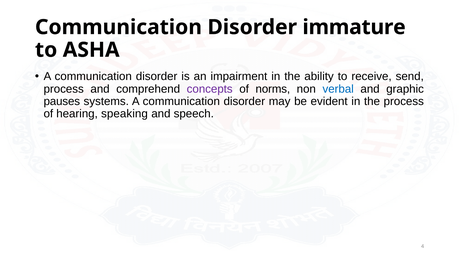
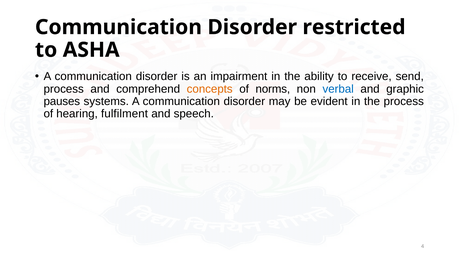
immature: immature -> restricted (354, 27)
concepts colour: purple -> orange (210, 89)
speaking: speaking -> fulfilment (125, 114)
